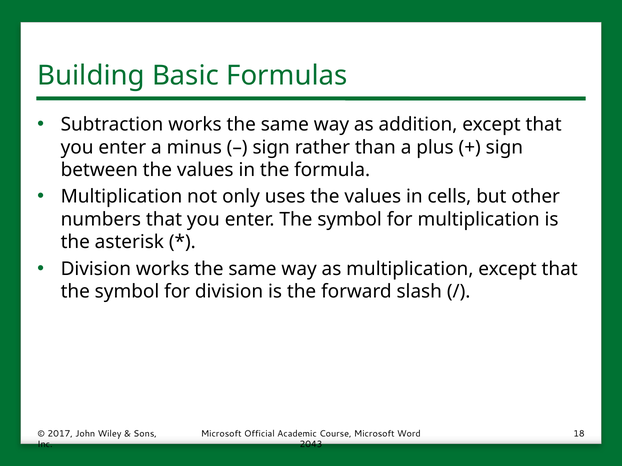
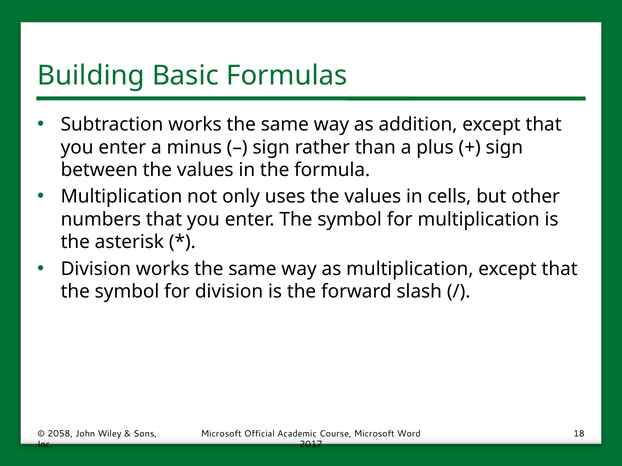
2017: 2017 -> 2058 (60, 434)
2043: 2043 -> 2017 (311, 445)
